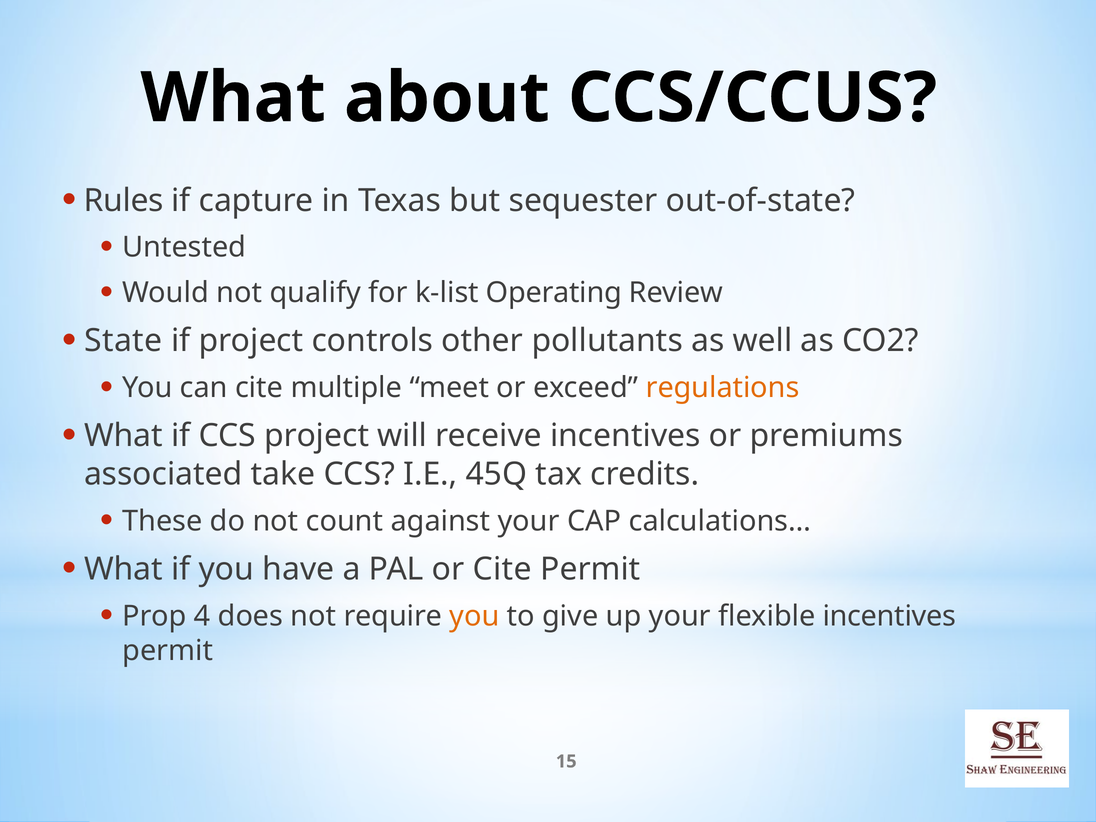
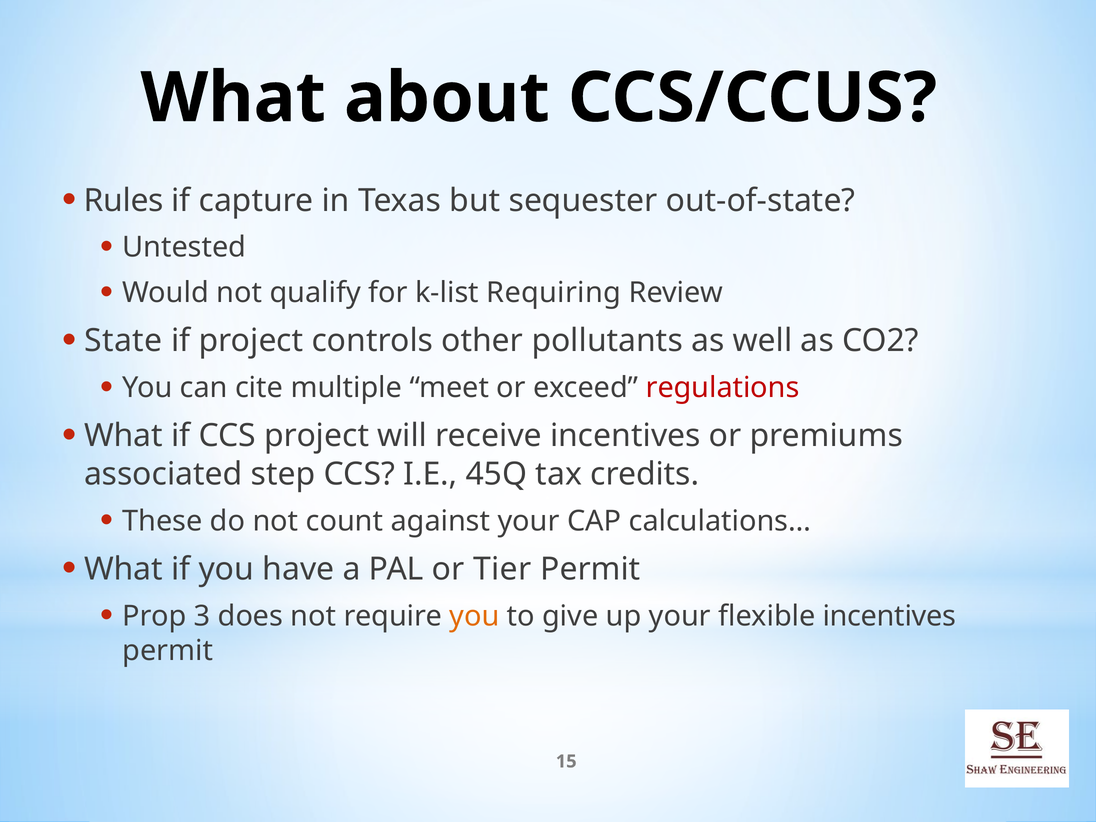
Operating: Operating -> Requiring (554, 293)
regulations colour: orange -> red (723, 388)
take: take -> step (283, 474)
or Cite: Cite -> Tier (502, 569)
4: 4 -> 3 (202, 616)
